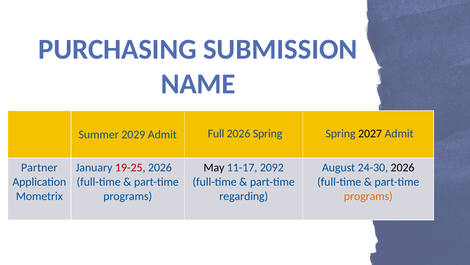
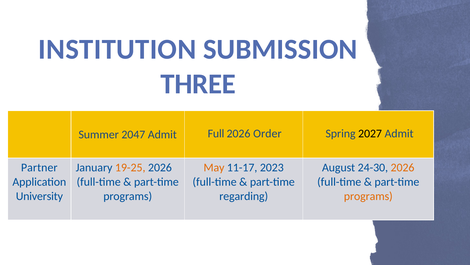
PURCHASING: PURCHASING -> INSTITUTION (117, 49)
NAME: NAME -> THREE (198, 84)
2029: 2029 -> 2047 (133, 134)
2026 Spring: Spring -> Order (267, 133)
19-25 colour: red -> orange (130, 167)
May colour: black -> orange (214, 167)
2092: 2092 -> 2023 (272, 167)
2026 colour: black -> orange (403, 167)
Mometrix: Mometrix -> University (39, 196)
